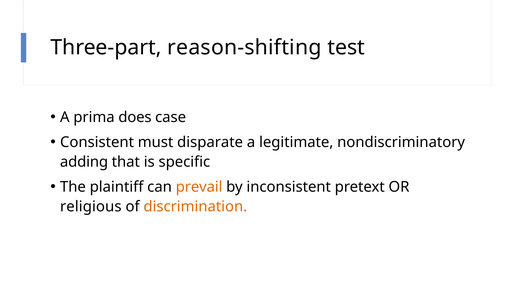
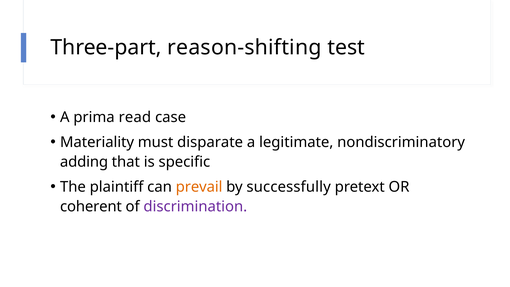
does: does -> read (135, 117)
Consistent: Consistent -> Materiality (97, 142)
inconsistent: inconsistent -> successfully (289, 187)
religious: religious -> coherent (91, 206)
discrimination colour: orange -> purple (195, 206)
